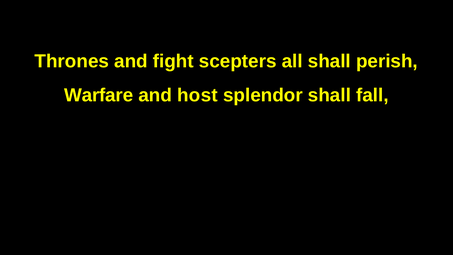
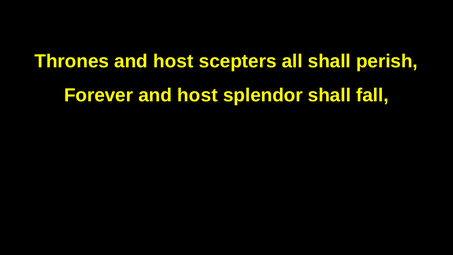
Thrones and fight: fight -> host (173, 61)
Warfare: Warfare -> Forever (99, 95)
